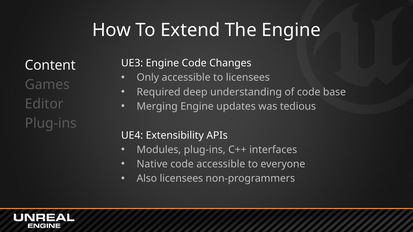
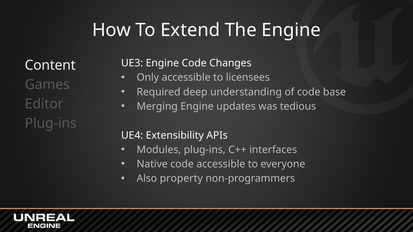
Also licensees: licensees -> property (181, 179)
